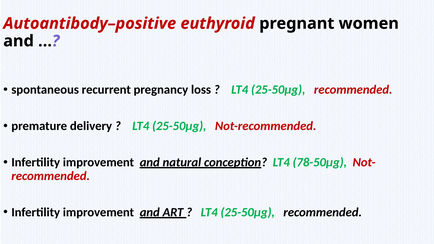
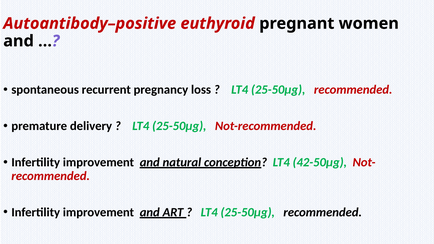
78-50µg: 78-50µg -> 42-50µg (320, 162)
